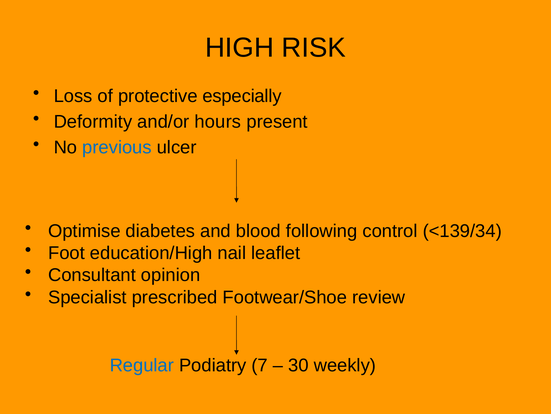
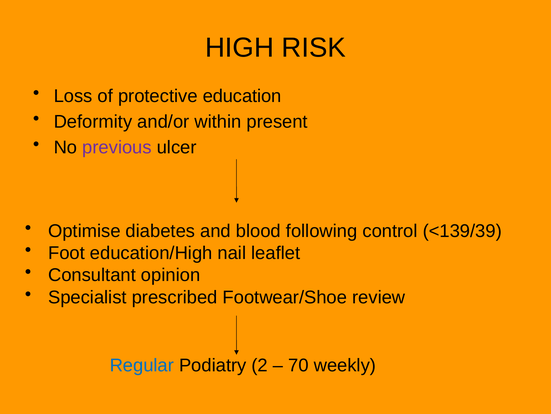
especially: especially -> education (242, 96)
hours: hours -> within (218, 122)
previous colour: blue -> purple (117, 147)
<139/34: <139/34 -> <139/39 (462, 231)
7: 7 -> 2 (260, 365)
30: 30 -> 70 (298, 365)
